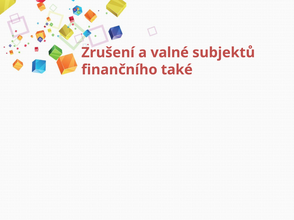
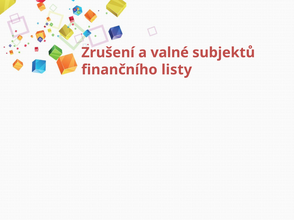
také: také -> listy (177, 70)
